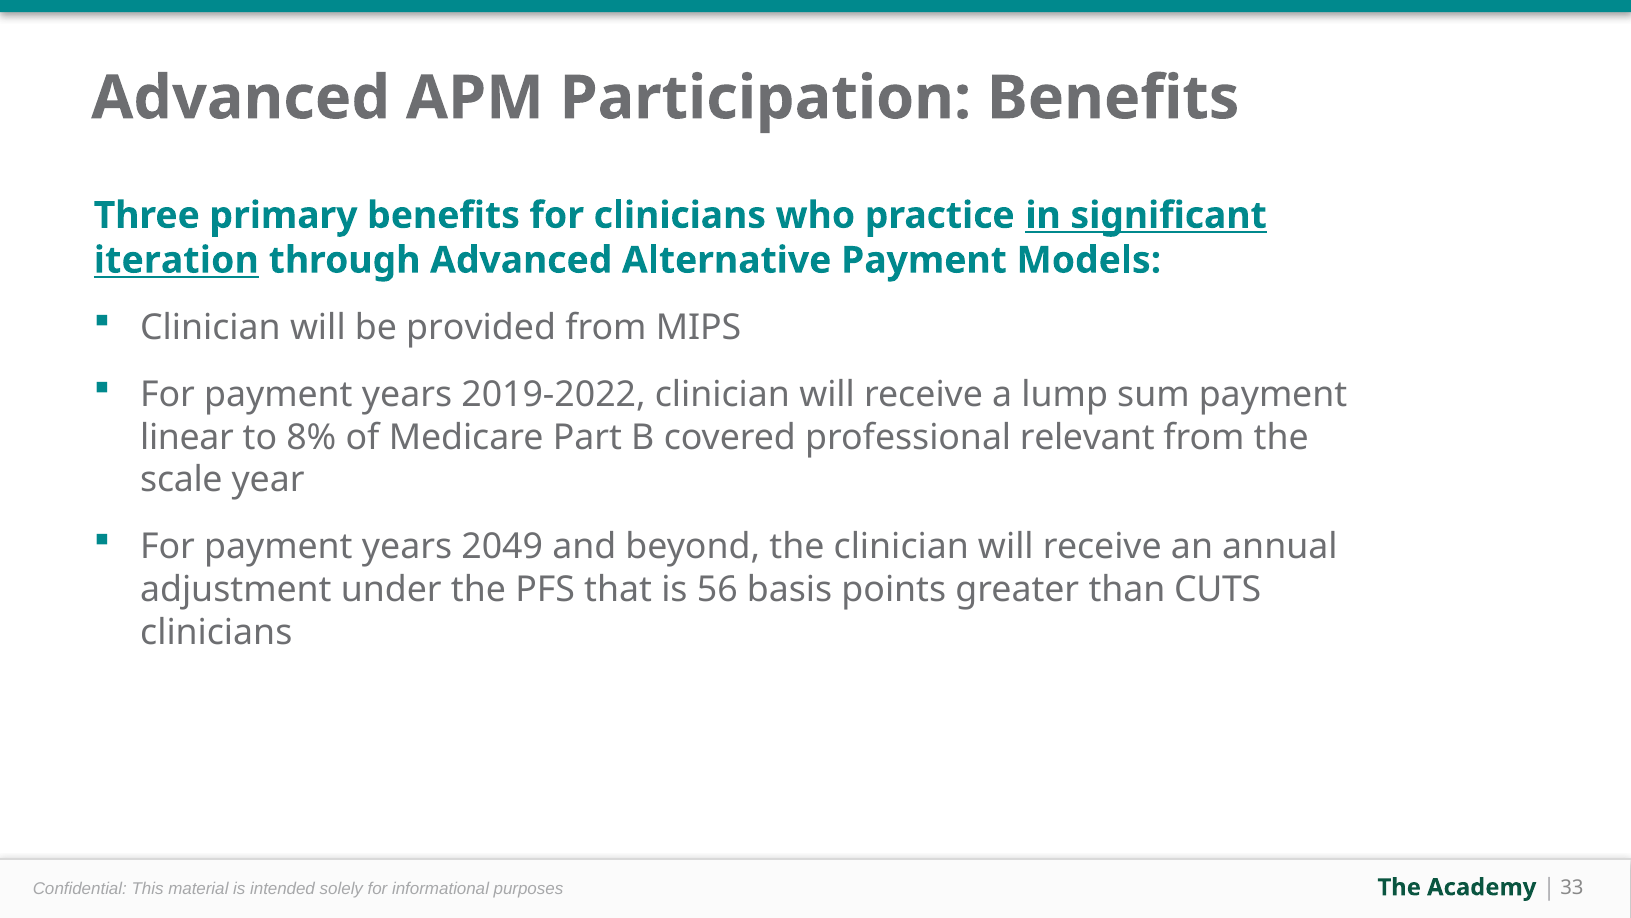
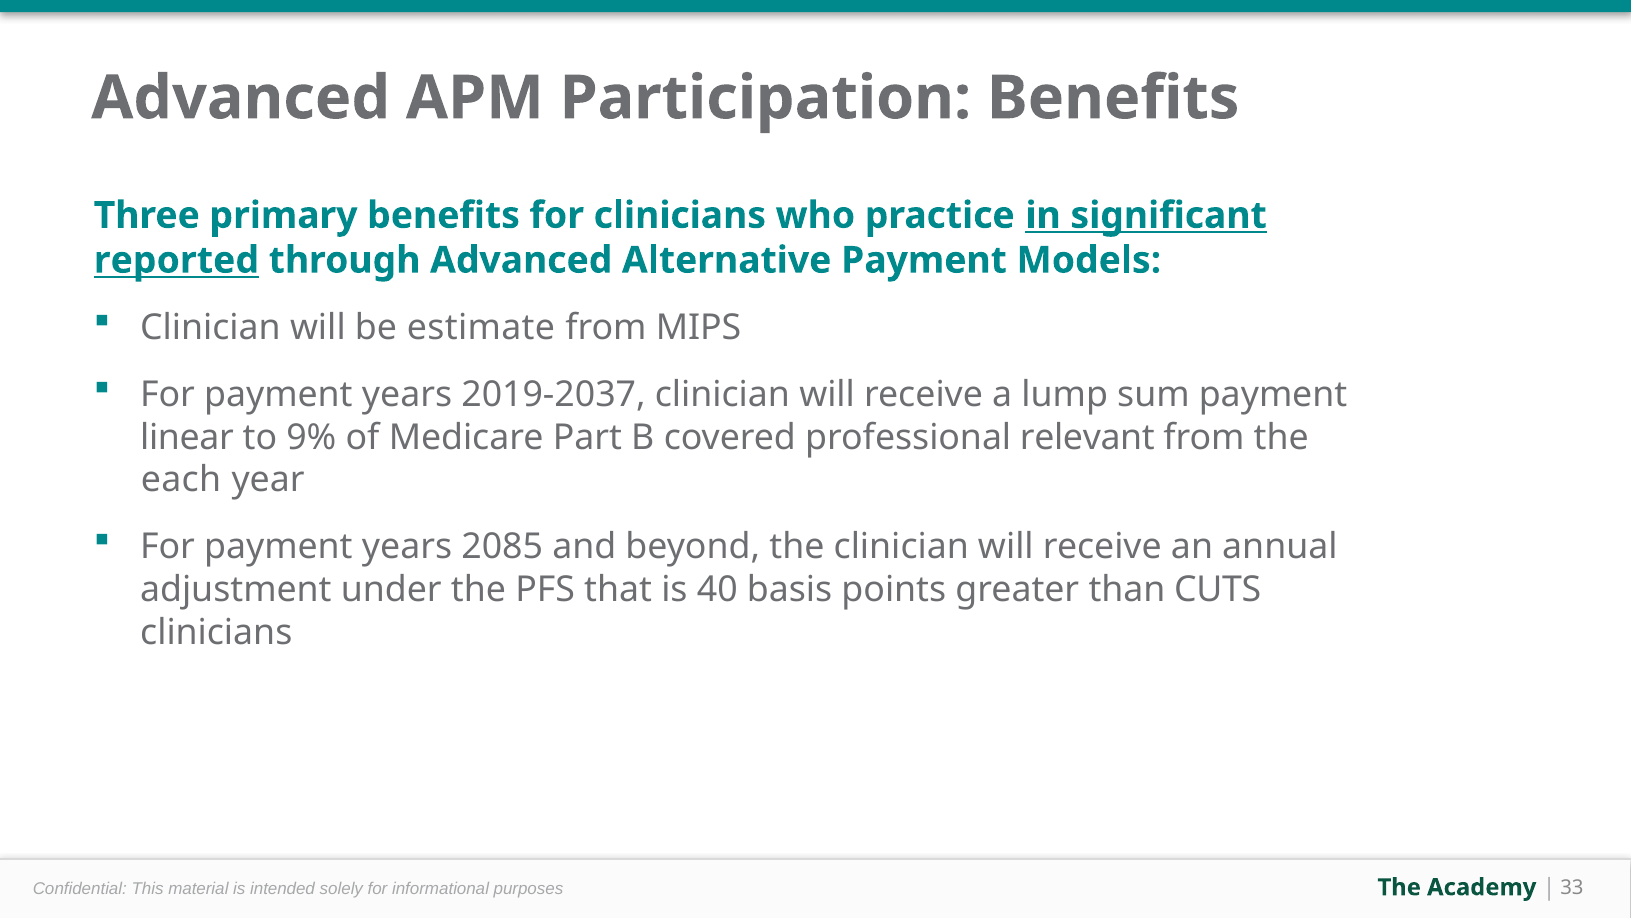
iteration: iteration -> reported (176, 260)
provided: provided -> estimate (481, 328)
2019-2022: 2019-2022 -> 2019-2037 (554, 394)
8%: 8% -> 9% (311, 437)
scale: scale -> each (181, 480)
2049: 2049 -> 2085 (502, 546)
56: 56 -> 40 (717, 589)
